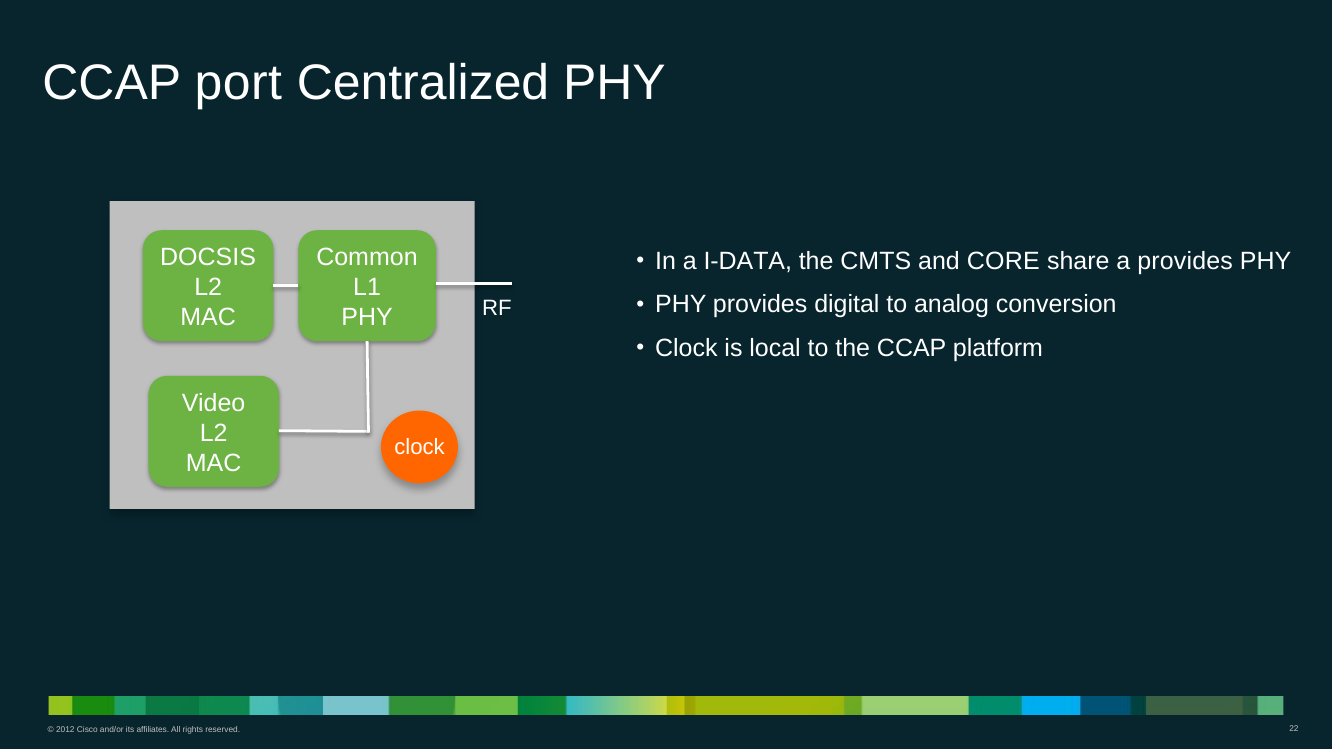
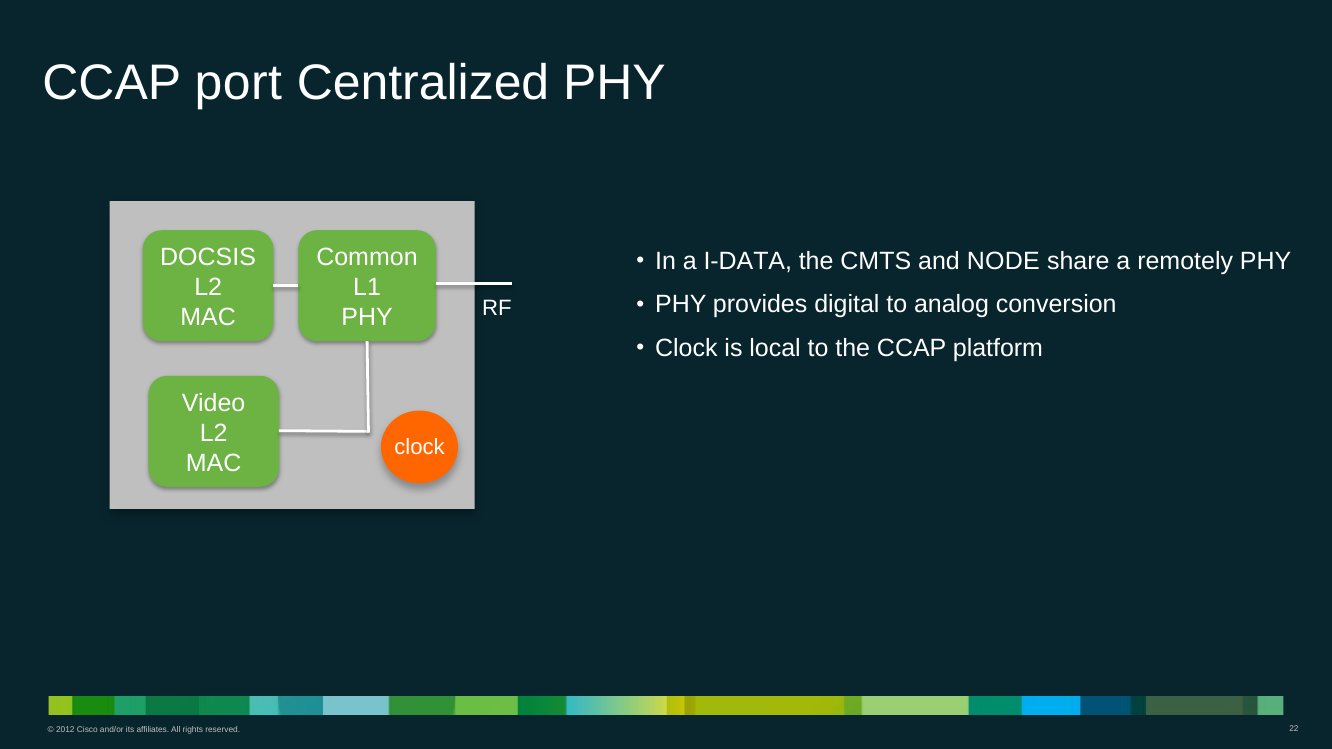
CORE: CORE -> NODE (1003, 261)
a provides: provides -> remotely (1185, 261)
